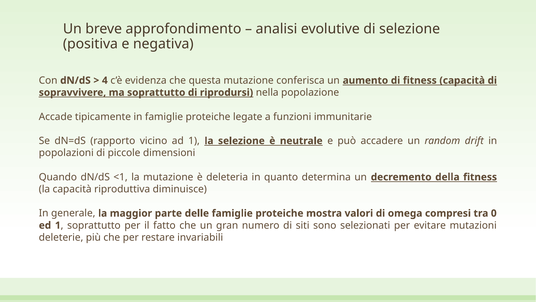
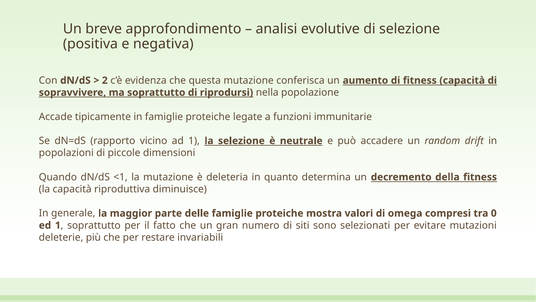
4: 4 -> 2 (105, 80)
